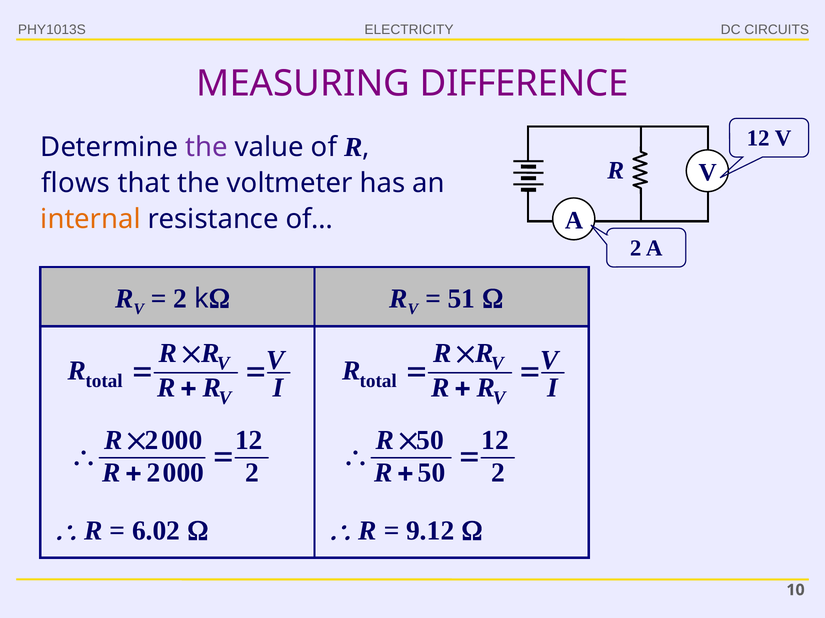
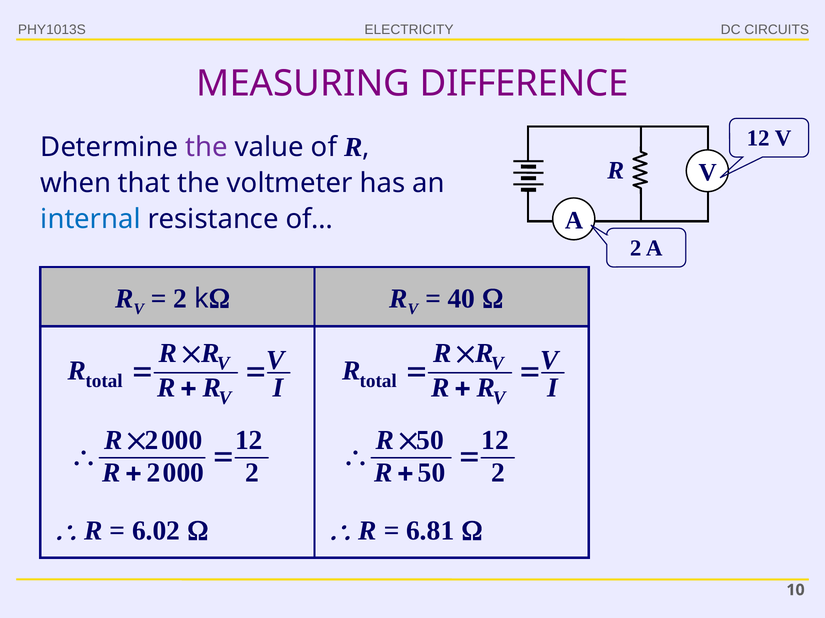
flows: flows -> when (76, 183)
internal colour: orange -> blue (91, 220)
51: 51 -> 40 (461, 299)
9.12: 9.12 -> 6.81 (430, 531)
